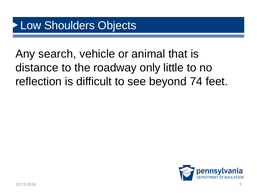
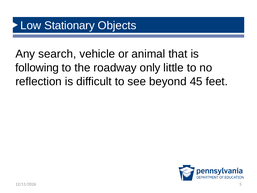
Shoulders: Shoulders -> Stationary (70, 25)
distance: distance -> following (37, 68)
74: 74 -> 45 (196, 81)
